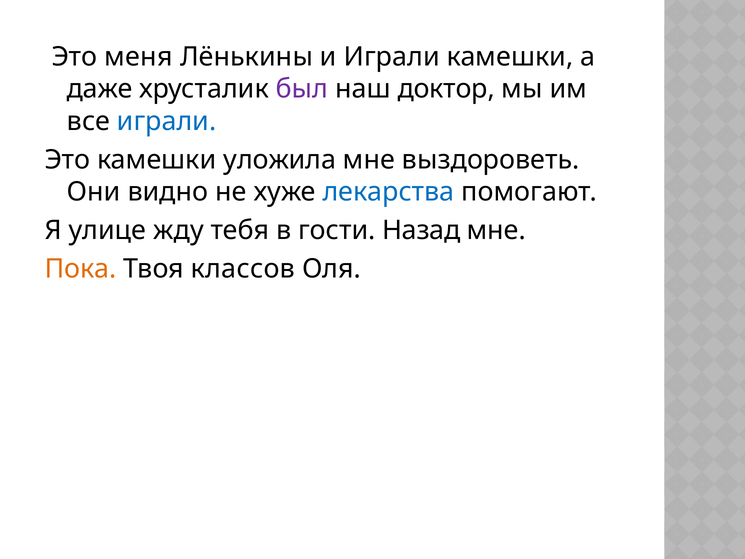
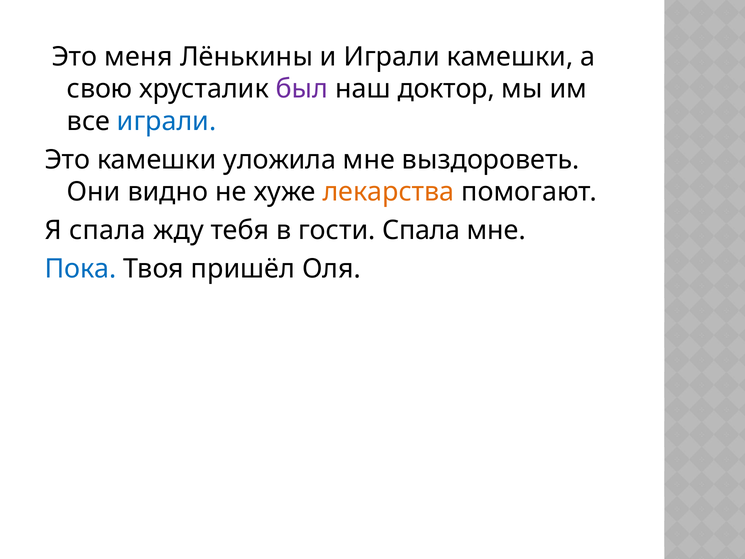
даже: даже -> свою (100, 89)
лекарства colour: blue -> orange (389, 192)
Я улице: улице -> спала (107, 230)
гости Назад: Назад -> Спала (421, 230)
Пока colour: orange -> blue (80, 269)
классов: классов -> пришёл (243, 269)
